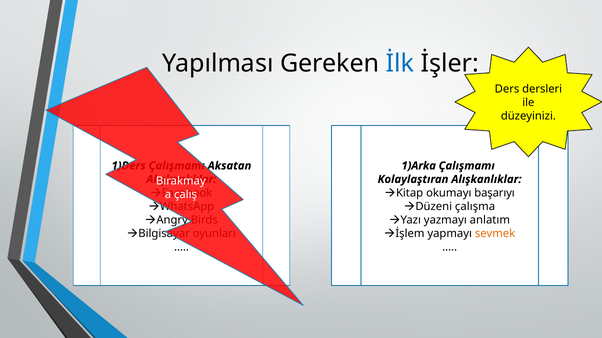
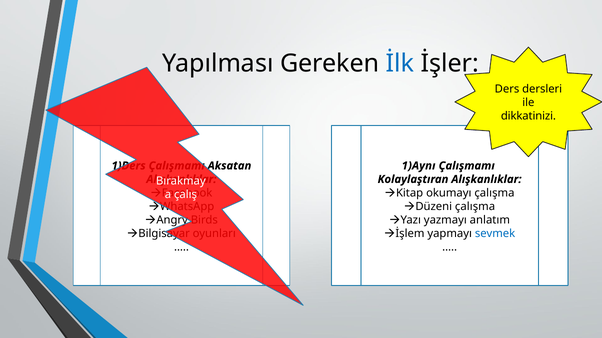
düzeyinizi: düzeyinizi -> dikkatinizi (528, 116)
1)Arka: 1)Arka -> 1)Aynı (419, 166)
okumayı başarıyı: başarıyı -> çalışma (494, 193)
sevmek colour: orange -> blue (495, 234)
